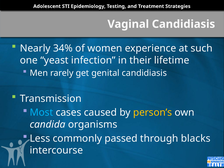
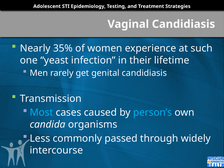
34%: 34% -> 35% (63, 48)
person’s colour: yellow -> light blue (153, 113)
blacks: blacks -> widely (196, 138)
